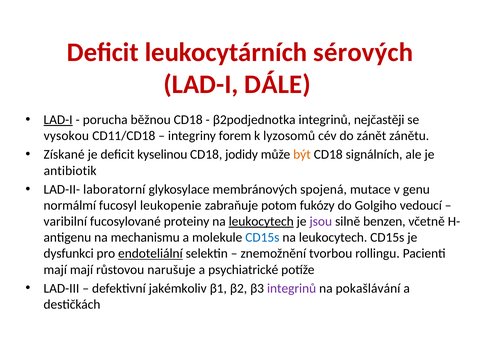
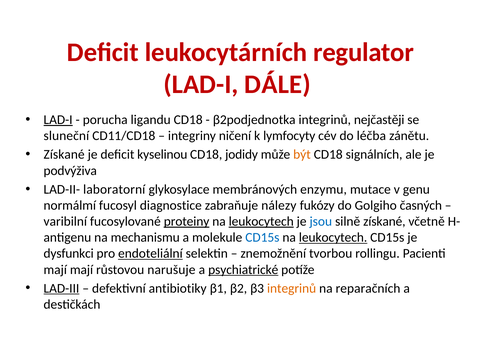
sérových: sérových -> regulator (364, 52)
běžnou: běžnou -> ligandu (151, 120)
vysokou: vysokou -> sluneční (66, 136)
forem: forem -> ničení (235, 136)
lyzosomů: lyzosomů -> lymfocyty (289, 136)
zánět: zánět -> léčba (371, 136)
antibiotik: antibiotik -> podvýživa (70, 171)
spojená: spojená -> enzymu (324, 189)
leukopenie: leukopenie -> diagnostice (171, 205)
potom: potom -> nálezy (279, 205)
vedoucí: vedoucí -> časných (421, 205)
proteiny underline: none -> present (187, 221)
jsou colour: purple -> blue (321, 221)
silně benzen: benzen -> získané (384, 221)
leukocytech underline: none -> present (333, 237)
psychiatrické underline: none -> present (243, 269)
LAD-III underline: none -> present (61, 288)
jakémkoliv: jakémkoliv -> antibiotiky (178, 288)
integrinů colour: purple -> orange (292, 288)
pokašlávání: pokašlávání -> reparačních (368, 288)
